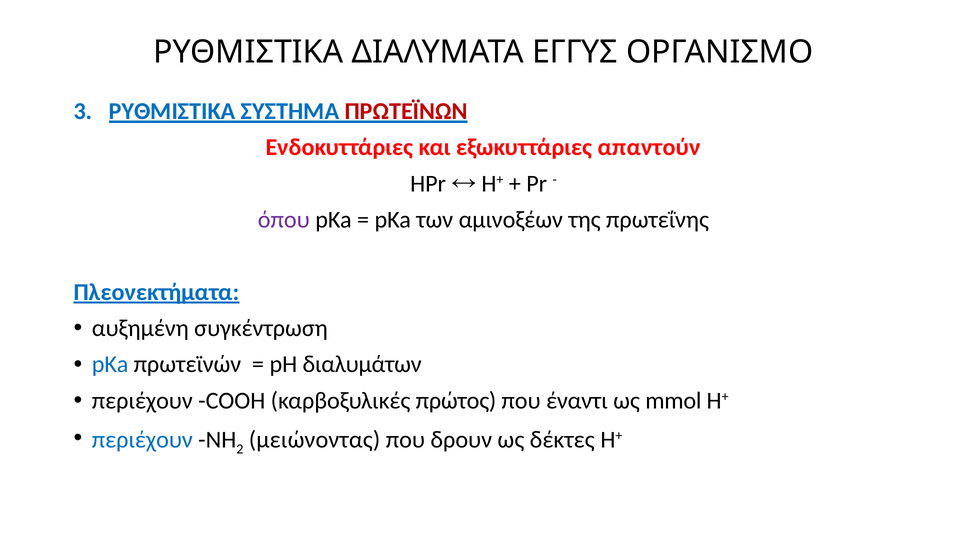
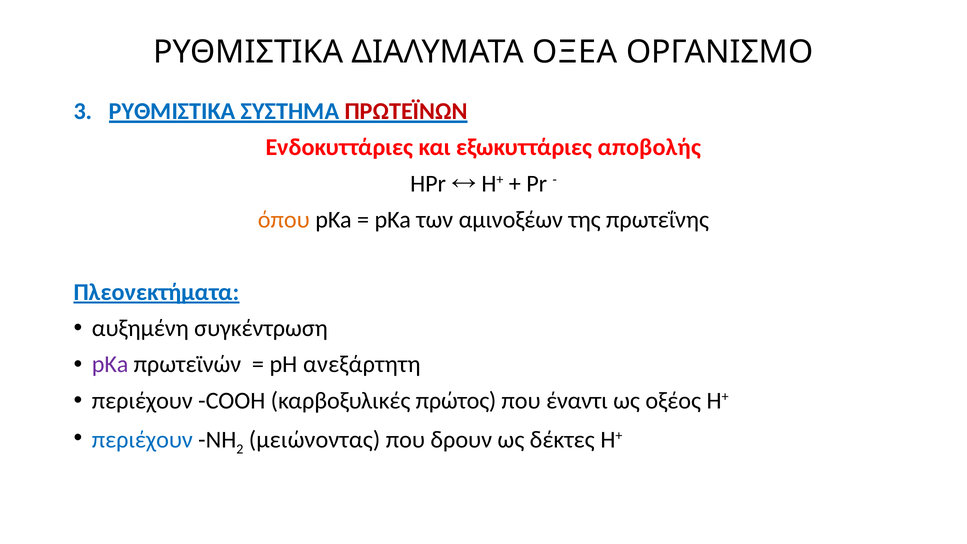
ΕΓΓΥΣ: ΕΓΓΥΣ -> ΟΞΕΑ (575, 52)
απαντούν: απαντούν -> αποβολής (649, 147)
όπου colour: purple -> orange (284, 220)
pKa colour: blue -> purple (110, 364)
διαλυμάτων: διαλυμάτων -> ανεξάρτητη (362, 364)
mmol: mmol -> οξέος (673, 401)
